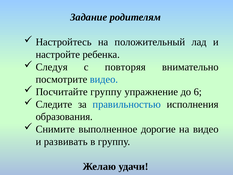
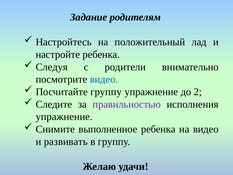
повторяя: повторяя -> родители (125, 67)
6: 6 -> 2 (198, 92)
правильностью colour: blue -> purple (127, 104)
образования: образования -> упражнение (64, 117)
выполненное дорогие: дорогие -> ребенка (158, 129)
